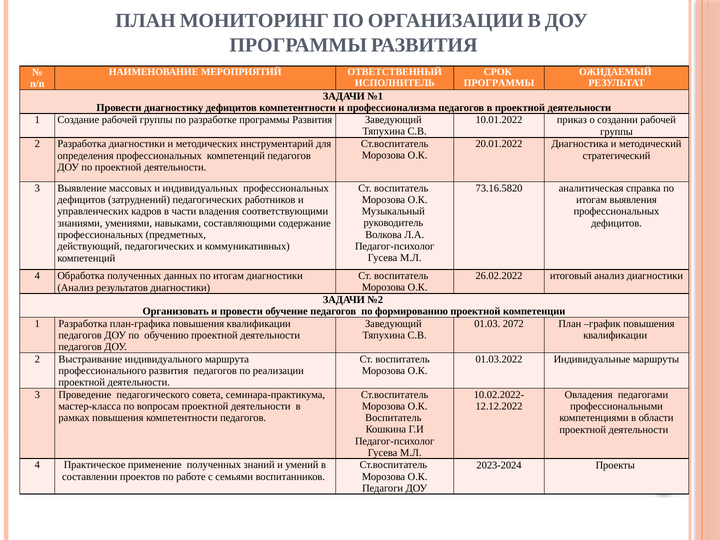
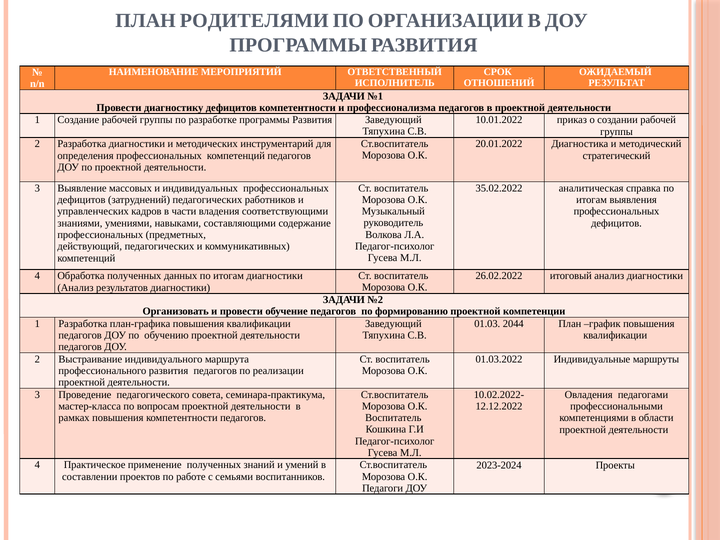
МОНИТОРИНГ: МОНИТОРИНГ -> РОДИТЕЛЯМИ (254, 21)
ПРОГРАММЫ: ПРОГРАММЫ -> ОТНОШЕНИЙ (499, 83)
73.16.5820: 73.16.5820 -> 35.02.2022 (499, 188)
2072: 2072 -> 2044 (513, 324)
